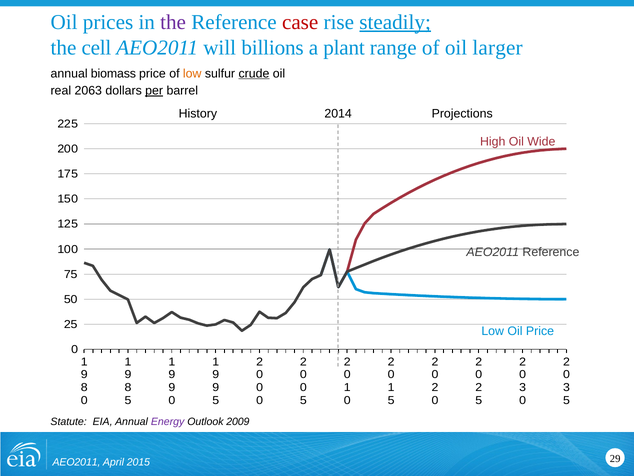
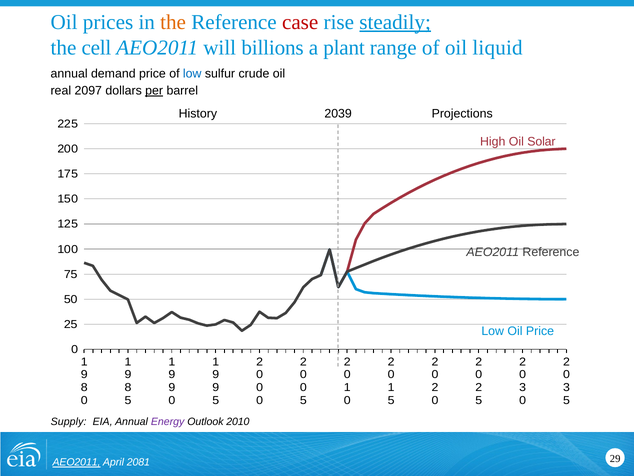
the colour: purple -> orange (173, 22)
larger: larger -> liquid (498, 48)
biomass: biomass -> demand (113, 73)
low colour: orange -> blue (192, 73)
crude underline: present -> none (254, 73)
2063: 2063 -> 2097 (88, 91)
2014: 2014 -> 2039 (338, 114)
Wide: Wide -> Solar (541, 141)
Statute: Statute -> Supply (69, 421)
2009: 2009 -> 2010 (238, 421)
AEO2011 underline: none -> present (76, 462)
2015: 2015 -> 2081 (138, 462)
